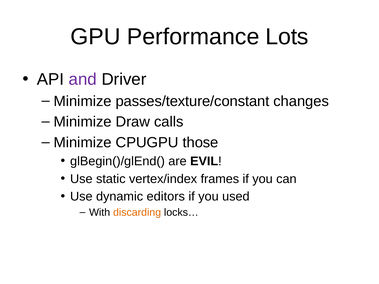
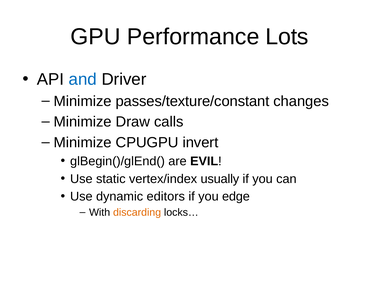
and colour: purple -> blue (83, 80)
those: those -> invert (201, 143)
frames: frames -> usually (220, 179)
used: used -> edge (236, 197)
